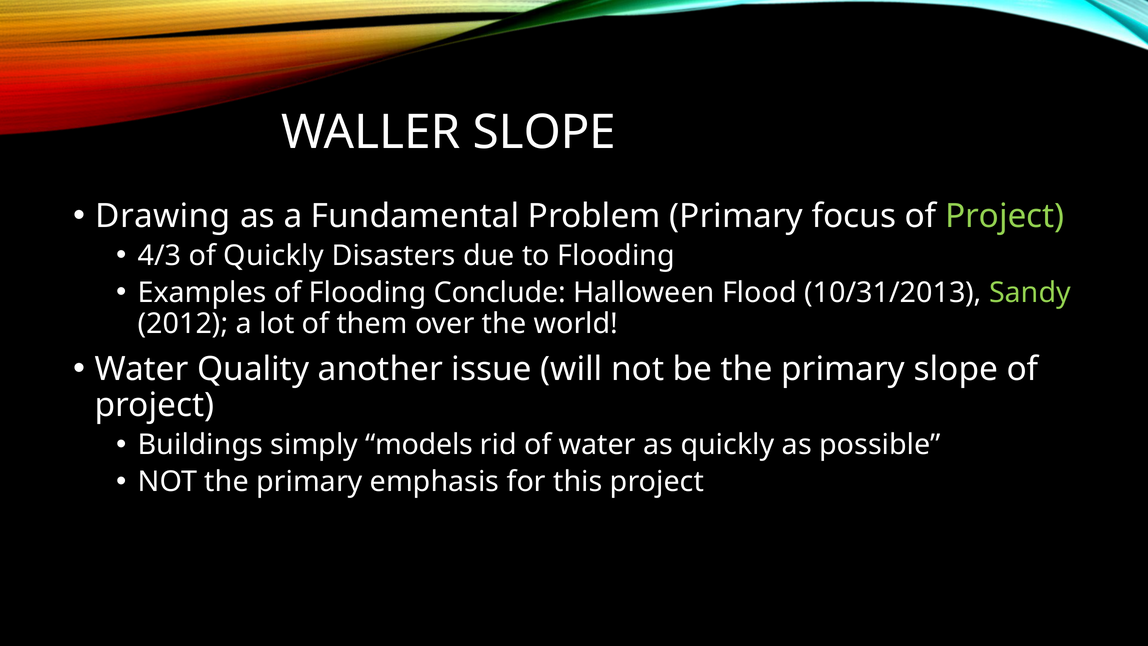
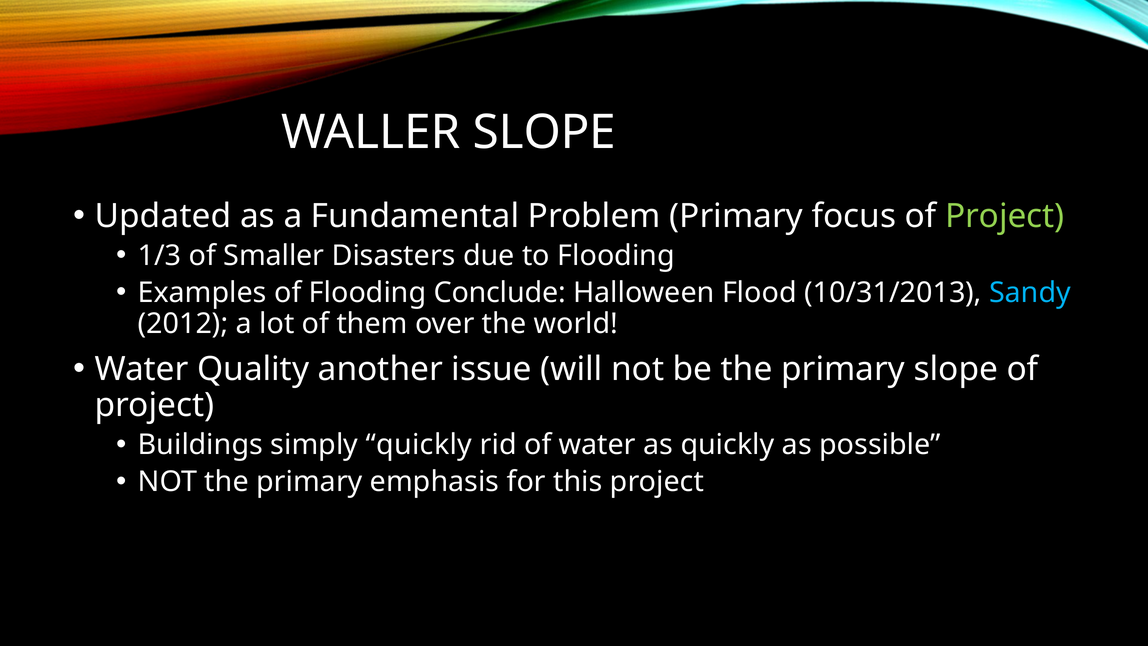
Drawing: Drawing -> Updated (163, 216)
4/3: 4/3 -> 1/3 (159, 256)
of Quickly: Quickly -> Smaller (274, 256)
Sandy colour: light green -> light blue (1030, 292)
simply models: models -> quickly (419, 445)
